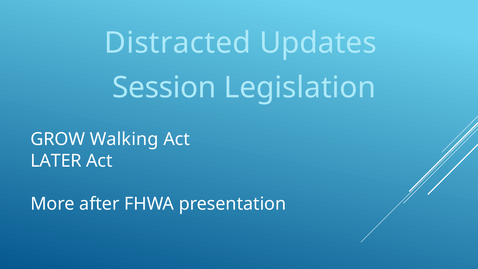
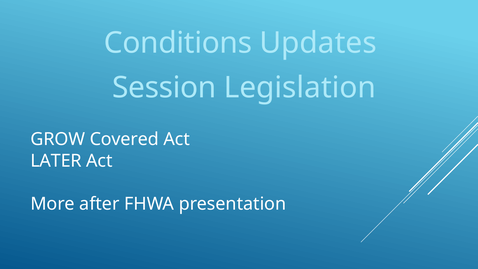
Distracted: Distracted -> Conditions (178, 43)
Walking: Walking -> Covered (124, 139)
